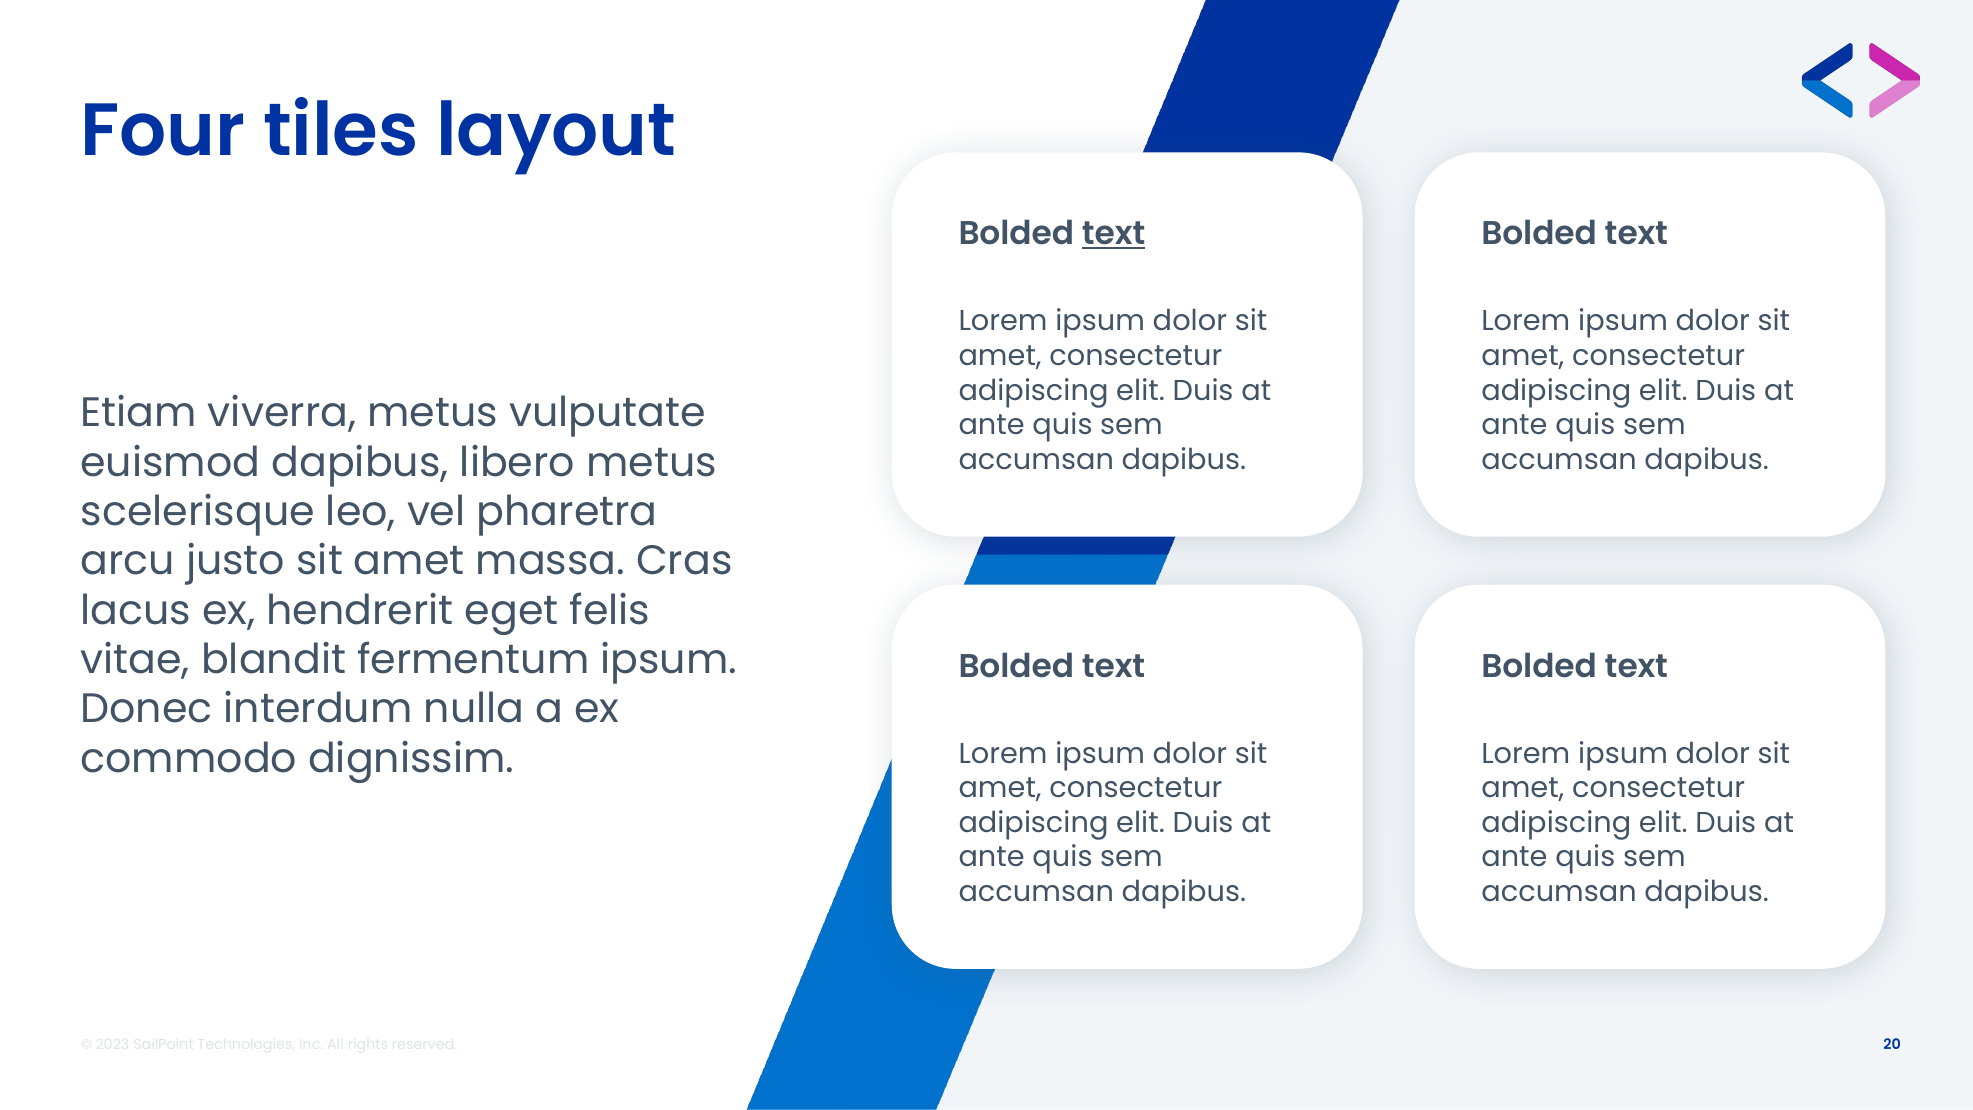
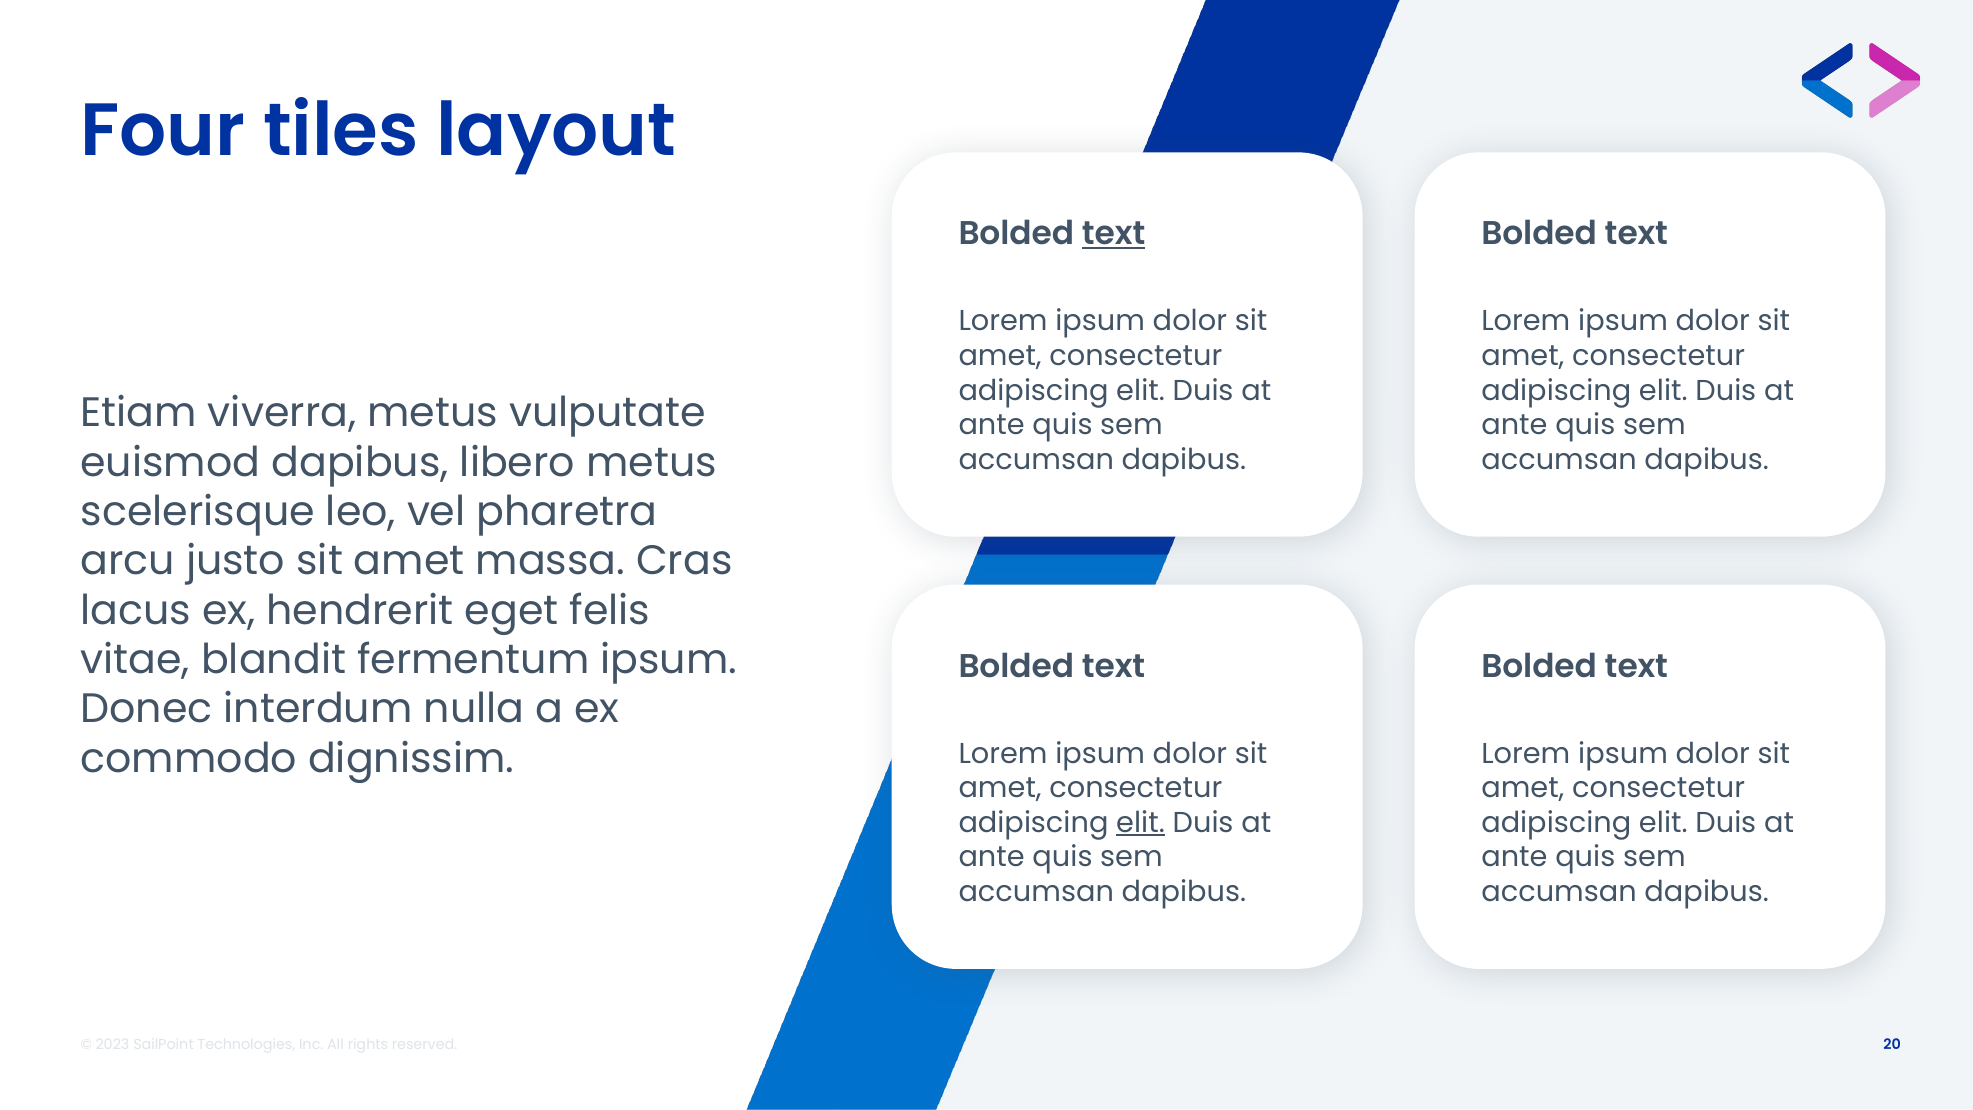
elit underline: none -> present (1141, 823)
